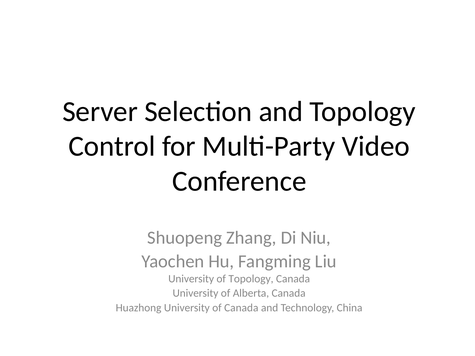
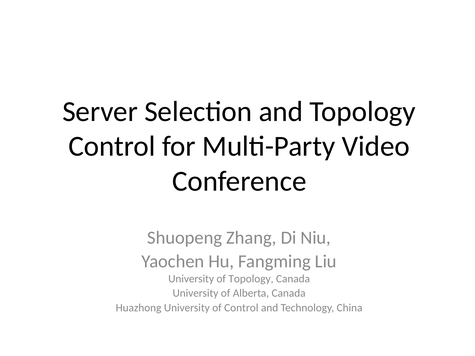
of Canada: Canada -> Control (241, 308)
